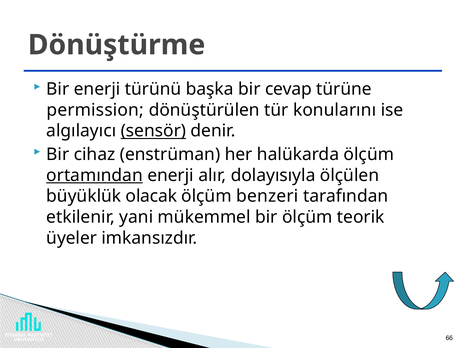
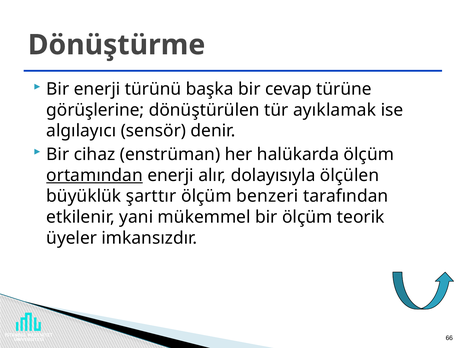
permission: permission -> görüşlerine (95, 110)
konularını: konularını -> ayıklamak (335, 110)
sensör underline: present -> none (153, 131)
olacak: olacak -> şarttır (151, 196)
